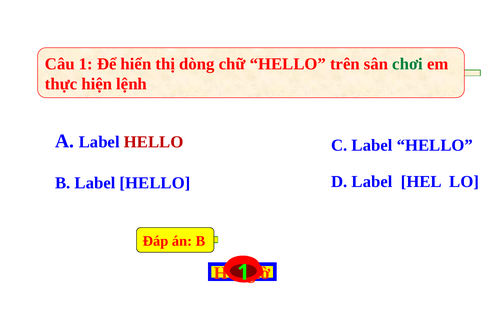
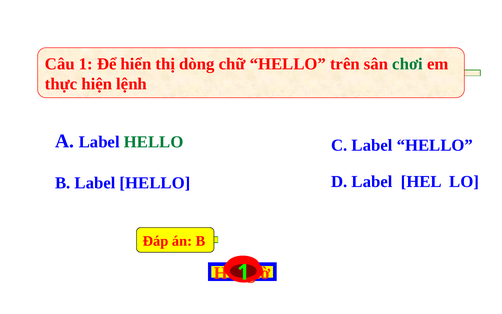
HELLO colour: red -> green (154, 142)
